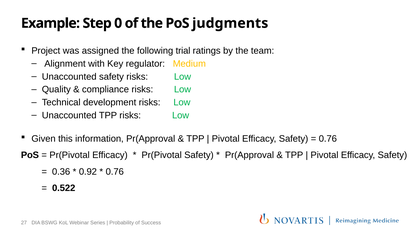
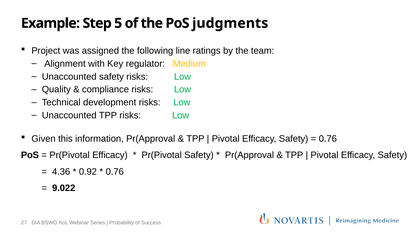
0: 0 -> 5 (118, 23)
trial: trial -> line (183, 51)
0.36: 0.36 -> 4.36 (61, 171)
0.522: 0.522 -> 9.022 (64, 188)
